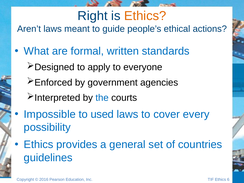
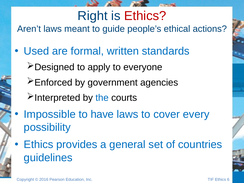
Ethics colour: orange -> red (145, 16)
What: What -> Used (36, 51)
used: used -> have (102, 114)
